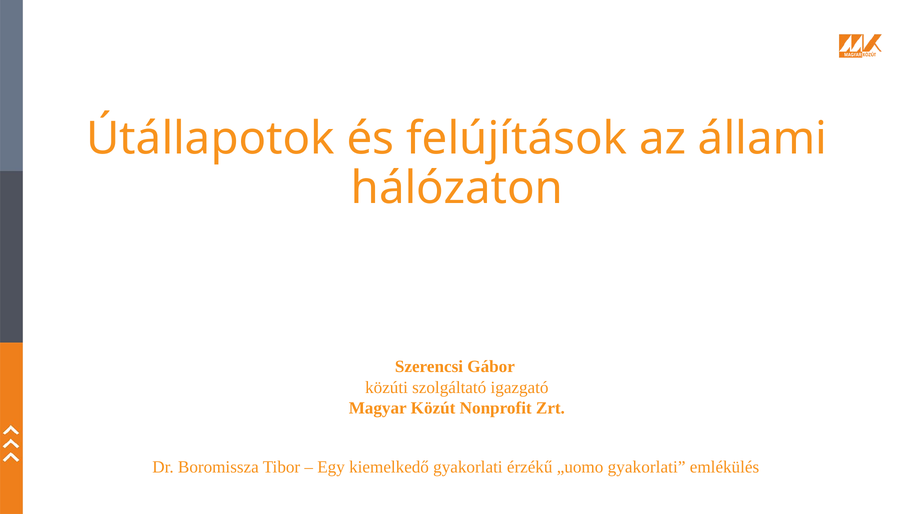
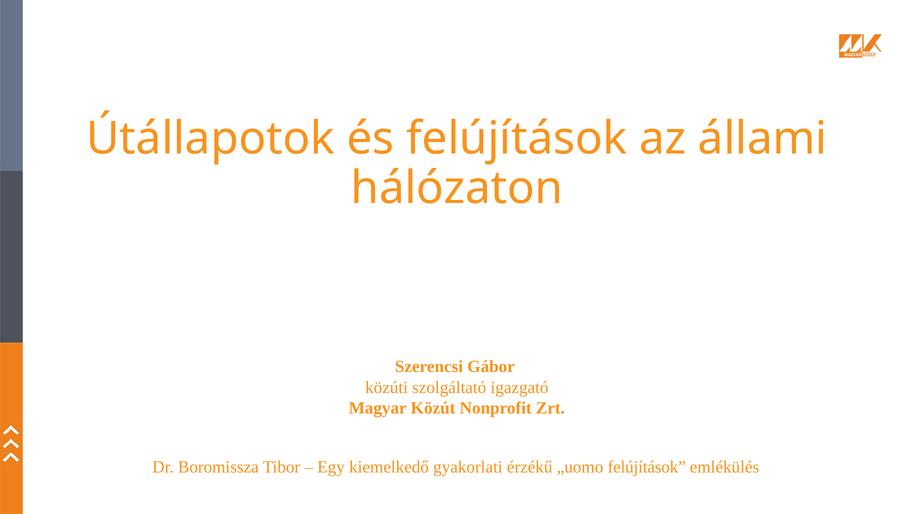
„uomo gyakorlati: gyakorlati -> felújítások (647, 467)
